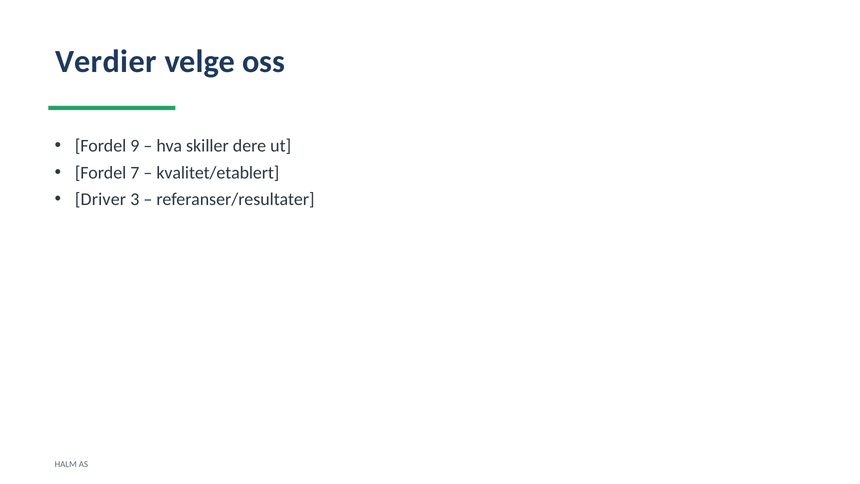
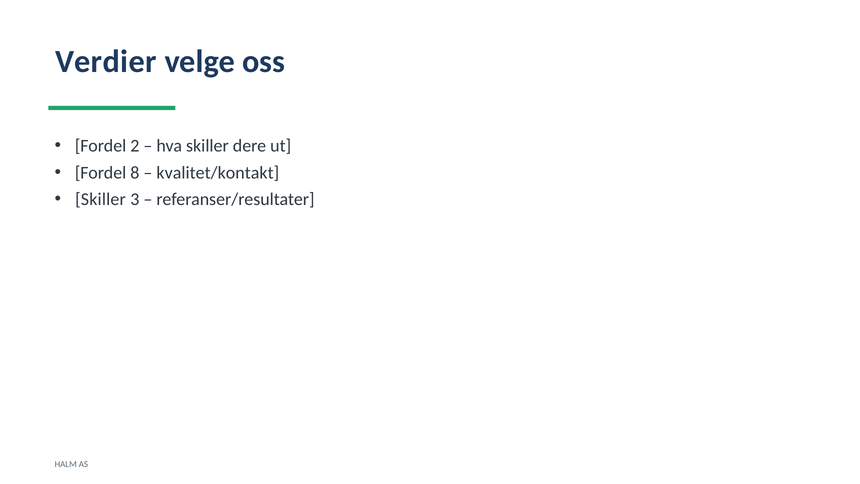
9: 9 -> 2 (135, 146)
7: 7 -> 8 (135, 173)
kvalitet/etablert: kvalitet/etablert -> kvalitet/kontakt (218, 173)
Driver: Driver -> Skiller (100, 199)
